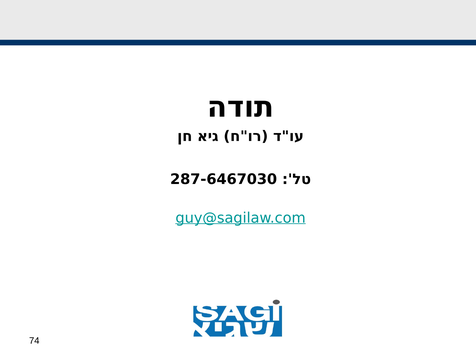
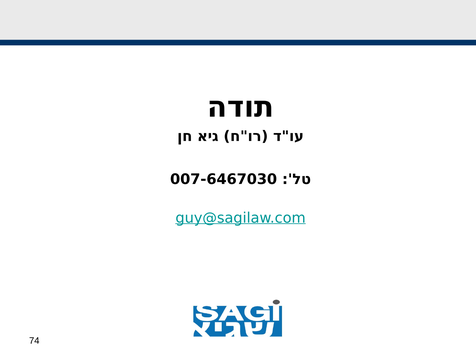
287-6467030: 287-6467030 -> 007-6467030 (224, 179)
